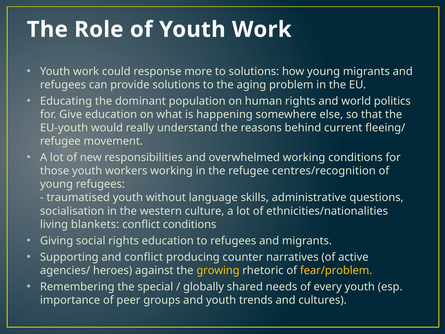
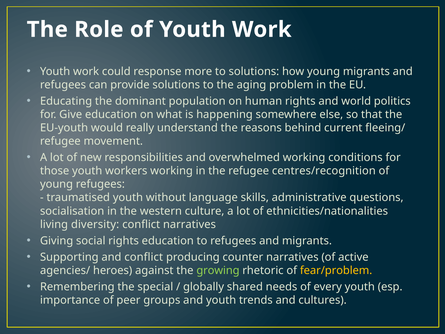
blankets: blankets -> diversity (95, 224)
conflict conditions: conditions -> narratives (189, 224)
growing colour: yellow -> light green (218, 270)
